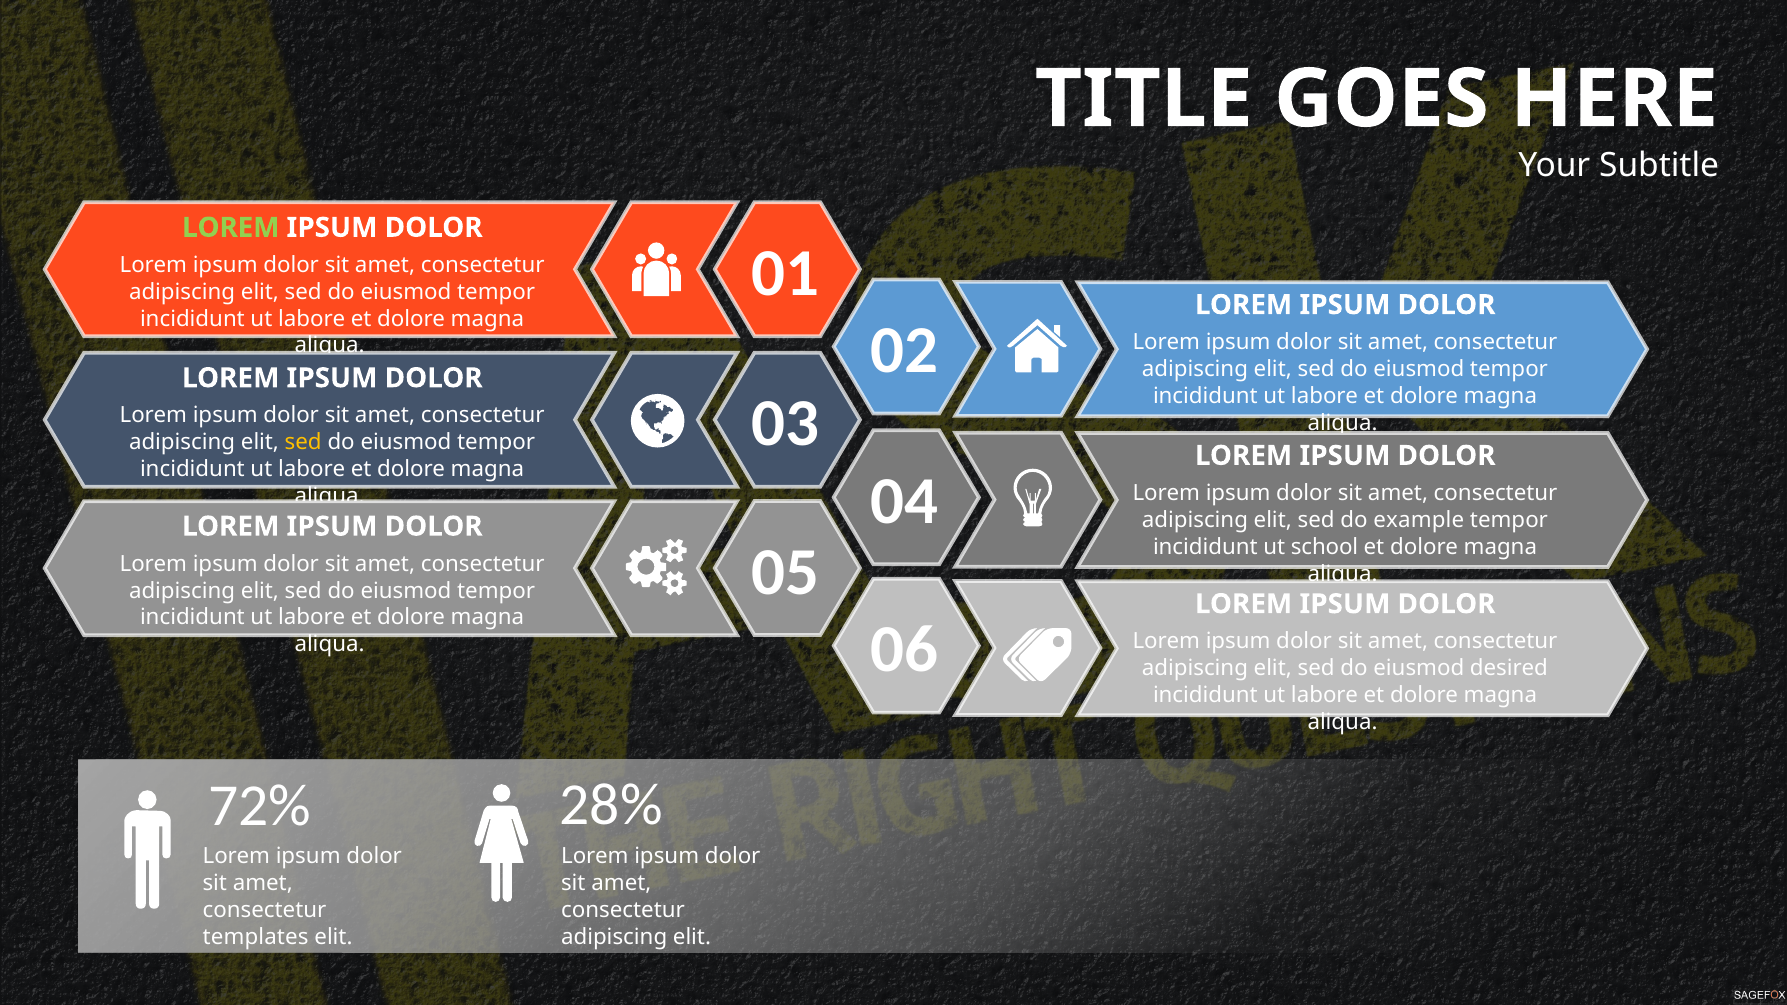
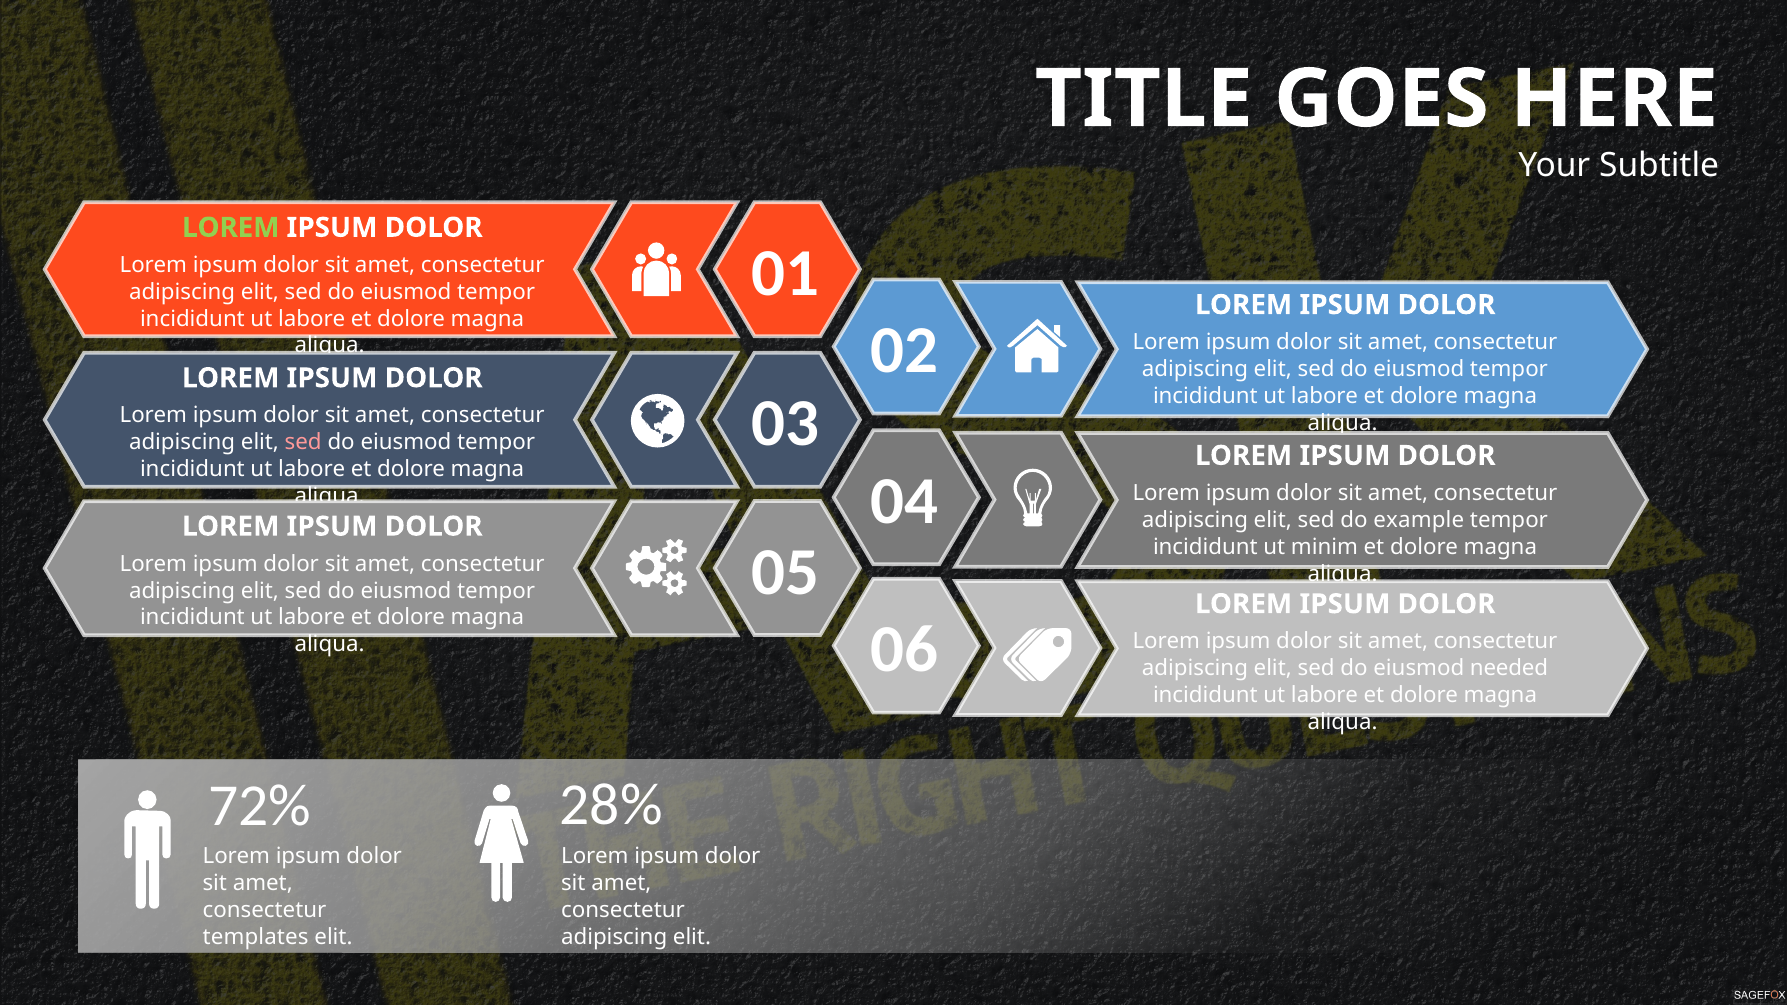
sed colour: yellow -> pink (303, 443)
school: school -> minim (1324, 547)
desired: desired -> needed (1509, 669)
